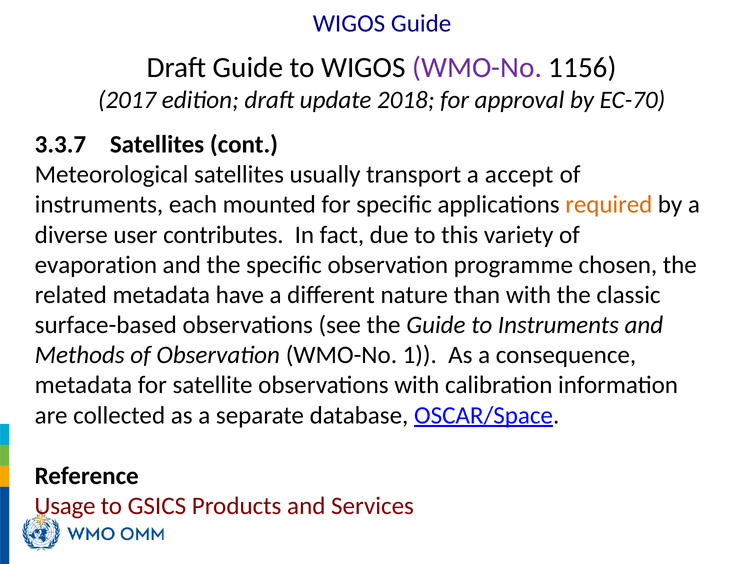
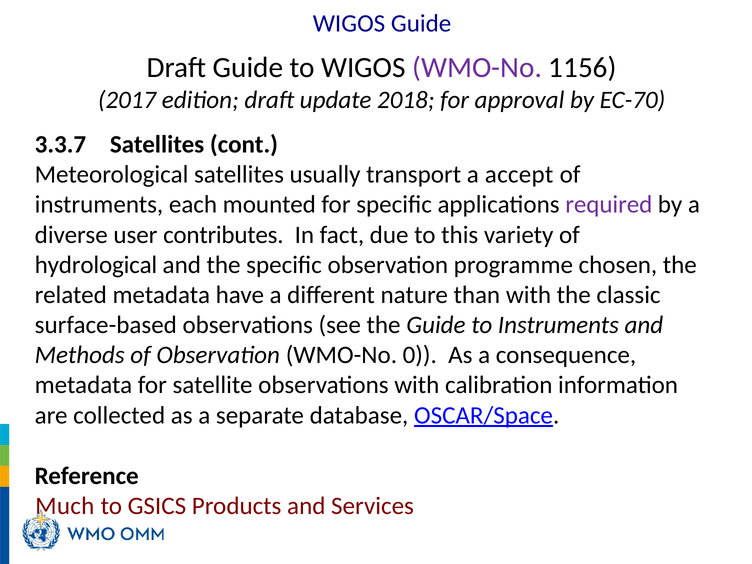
required colour: orange -> purple (609, 205)
evaporation: evaporation -> hydrological (96, 265)
1: 1 -> 0 (420, 355)
Usage: Usage -> Much (65, 506)
